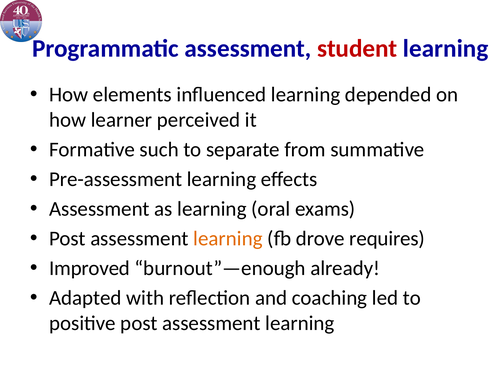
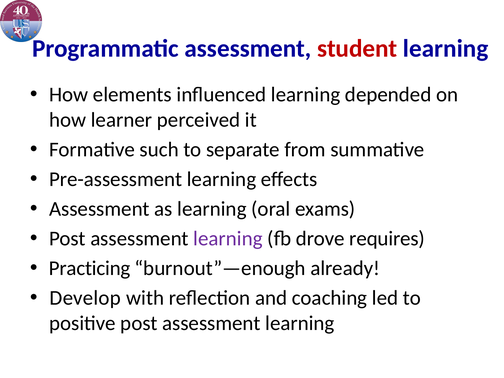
learning colour: orange -> purple (228, 239)
Improved: Improved -> Practicing (90, 268)
Adapted: Adapted -> Develop (85, 298)
